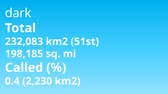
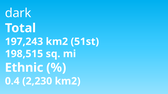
232,083: 232,083 -> 197,243 (24, 42)
198,185: 198,185 -> 198,515 (24, 54)
Called: Called -> Ethnic (24, 68)
